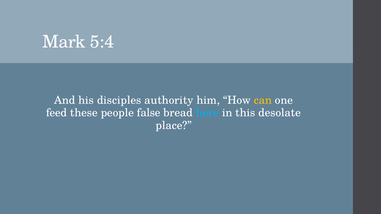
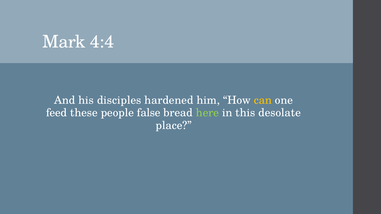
5:4: 5:4 -> 4:4 (102, 42)
authority: authority -> hardened (169, 100)
here colour: light blue -> light green (207, 113)
